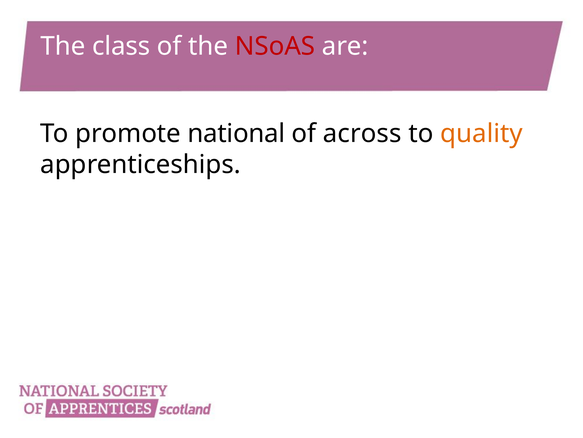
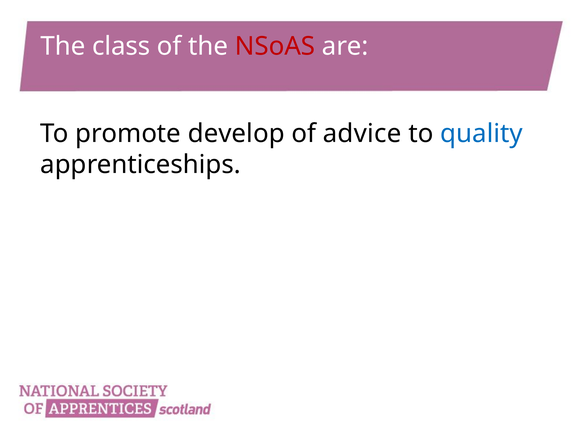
national: national -> develop (236, 133)
across: across -> advice (362, 133)
quality colour: orange -> blue (481, 133)
